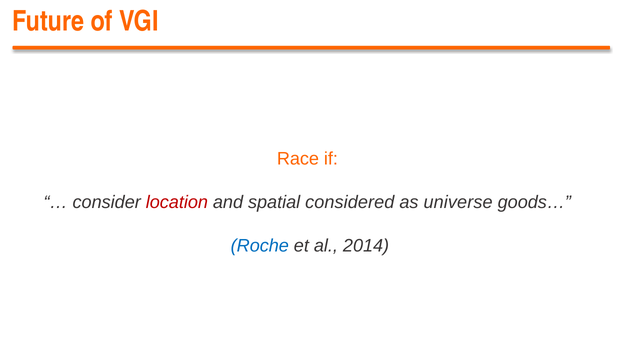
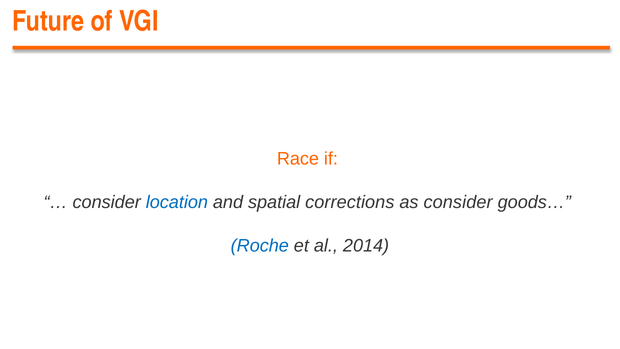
location colour: red -> blue (177, 202)
considered: considered -> corrections (350, 202)
as universe: universe -> consider (458, 202)
